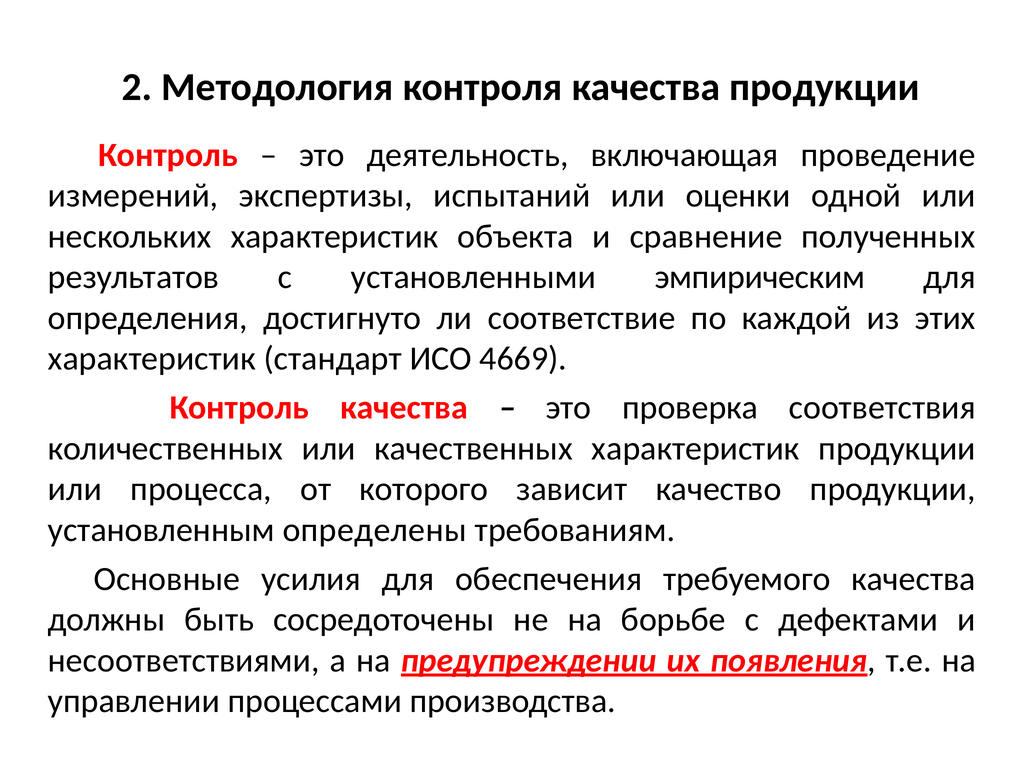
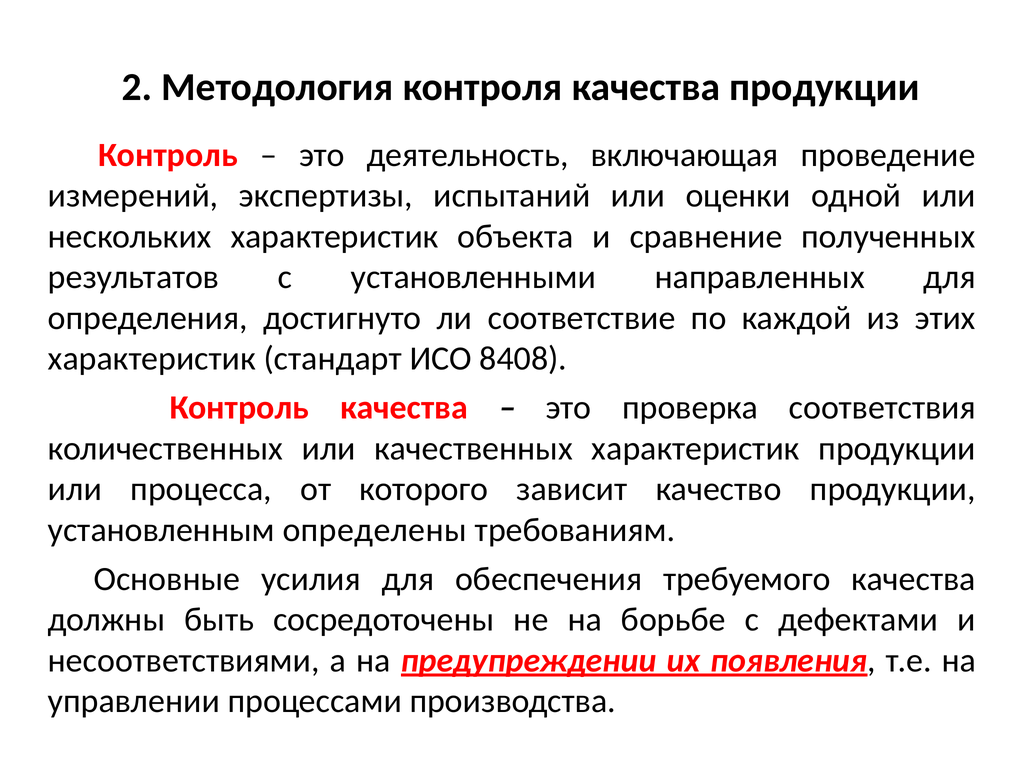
эмпирическим: эмпирическим -> направленных (760, 277)
4669: 4669 -> 8408 (523, 359)
